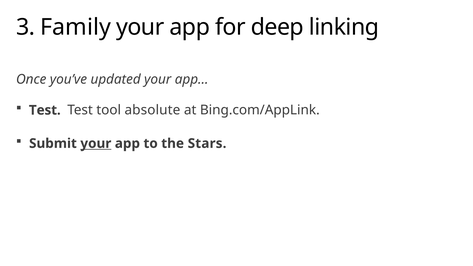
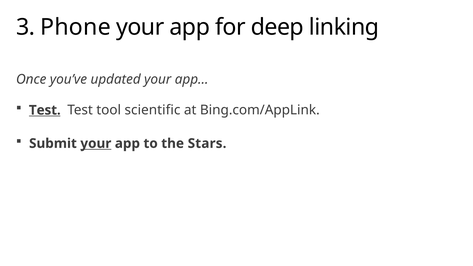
Family: Family -> Phone (75, 27)
Test underline: none -> present (45, 110)
absolute: absolute -> scientific (152, 110)
